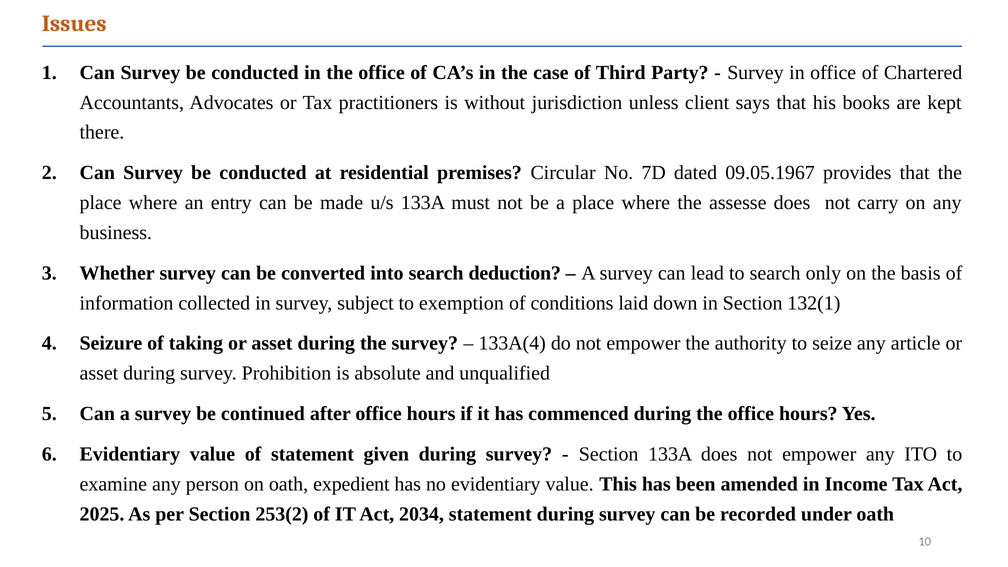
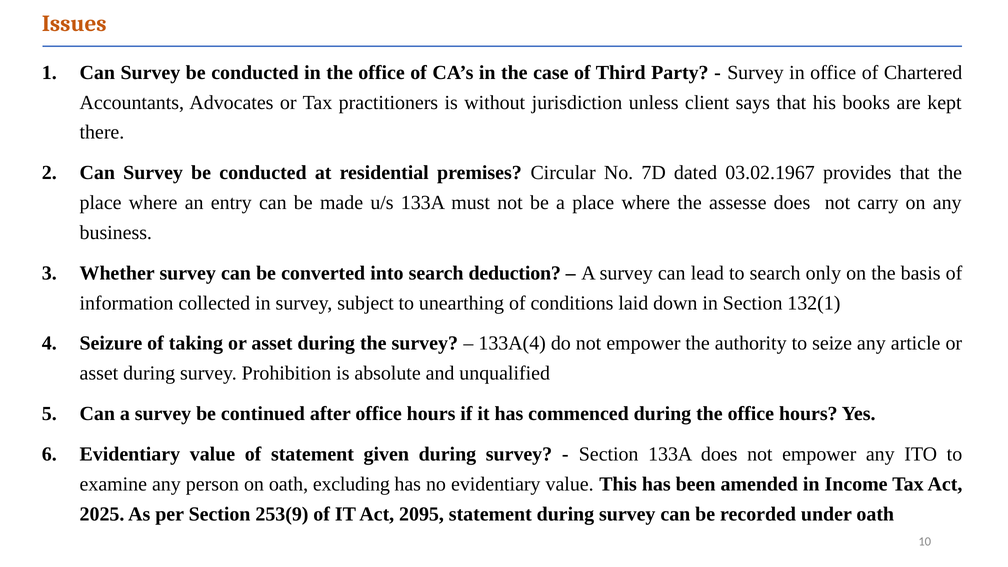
09.05.1967: 09.05.1967 -> 03.02.1967 (770, 173)
exemption: exemption -> unearthing (461, 303)
expedient: expedient -> excluding (351, 484)
253(2: 253(2 -> 253(9 (282, 514)
2034: 2034 -> 2095 (422, 514)
